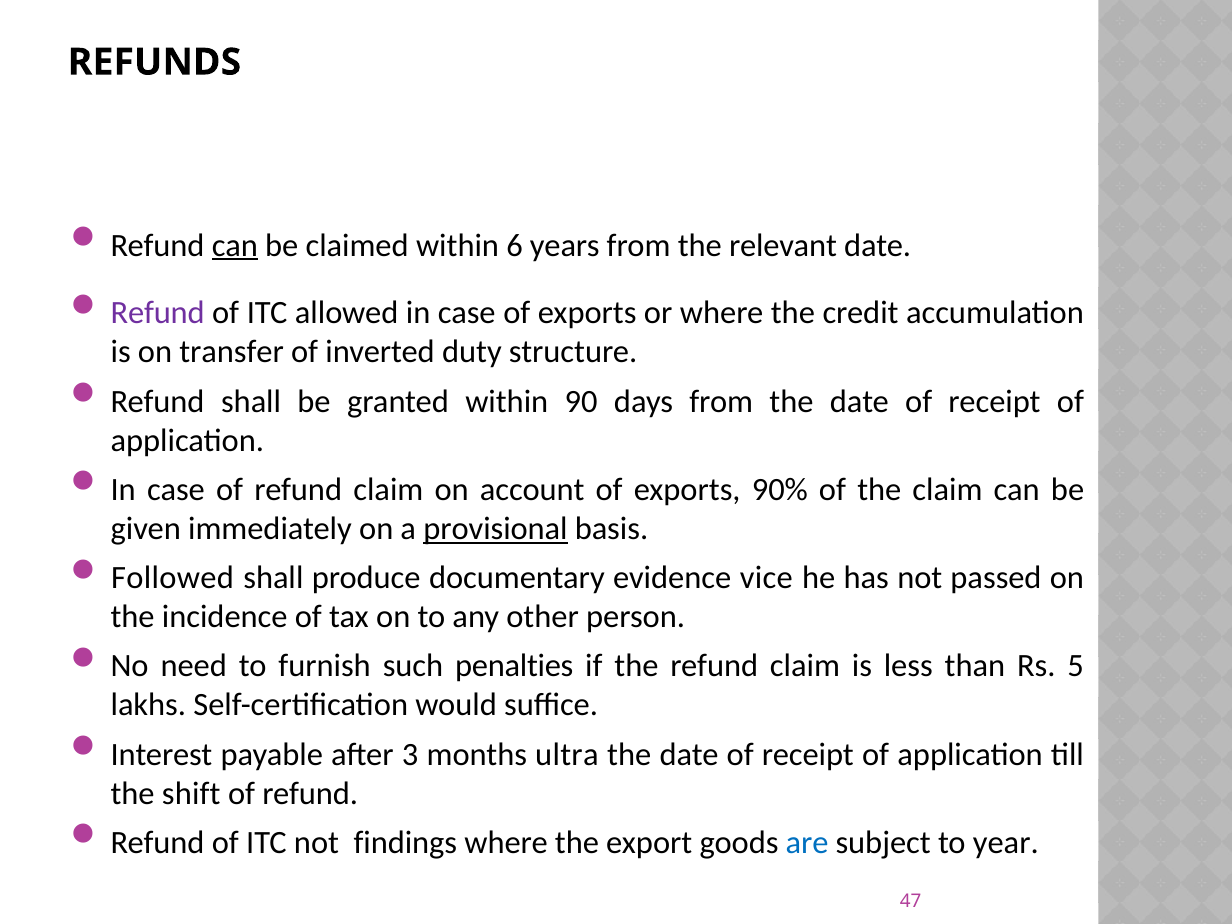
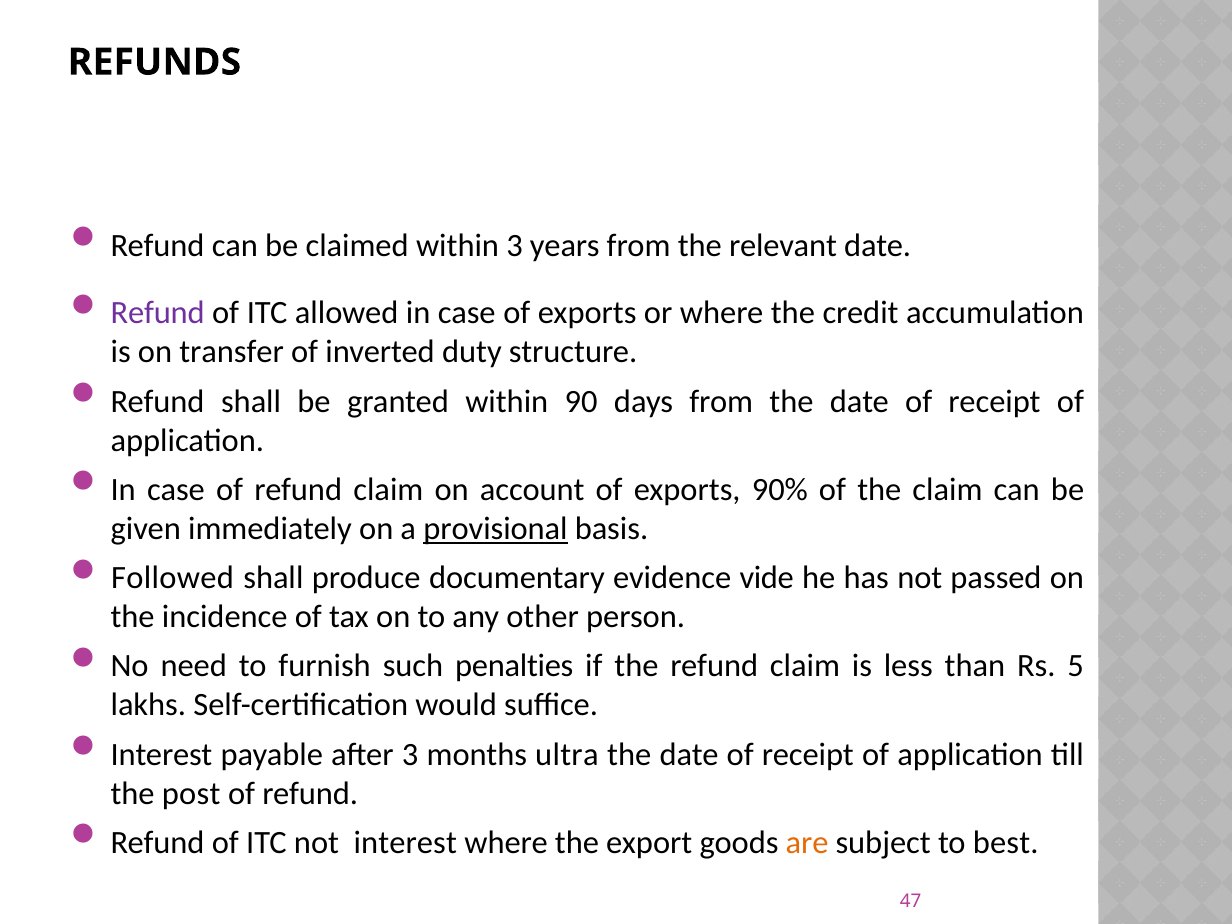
can underline: present -> none (235, 245)
within 6: 6 -> 3 (515, 245)
vice: vice -> vide (767, 578)
shift: shift -> post (191, 794)
not findings: findings -> interest (405, 843)
are colour: blue -> orange (807, 843)
year: year -> best (1006, 843)
